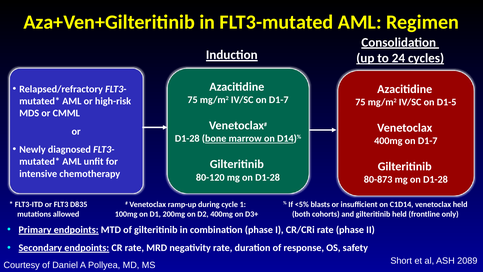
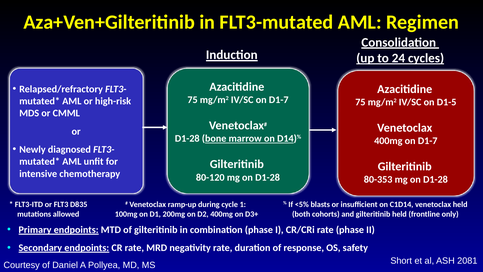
80-873: 80-873 -> 80-353 (378, 179)
2089: 2089 -> 2081 (467, 261)
